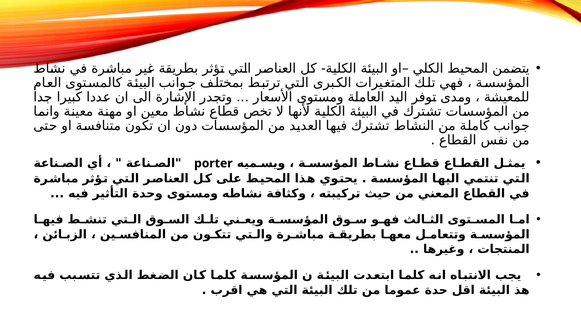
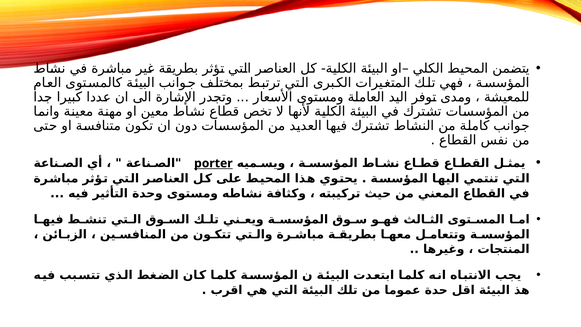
porter underline: none -> present (213, 163)
